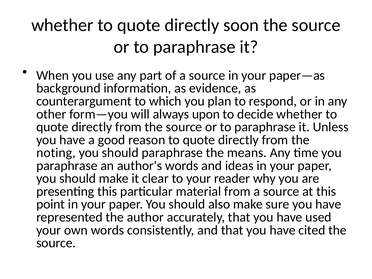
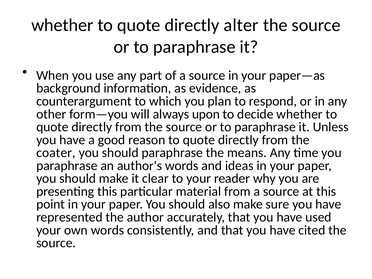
soon: soon -> alter (241, 25)
noting: noting -> coater (56, 153)
